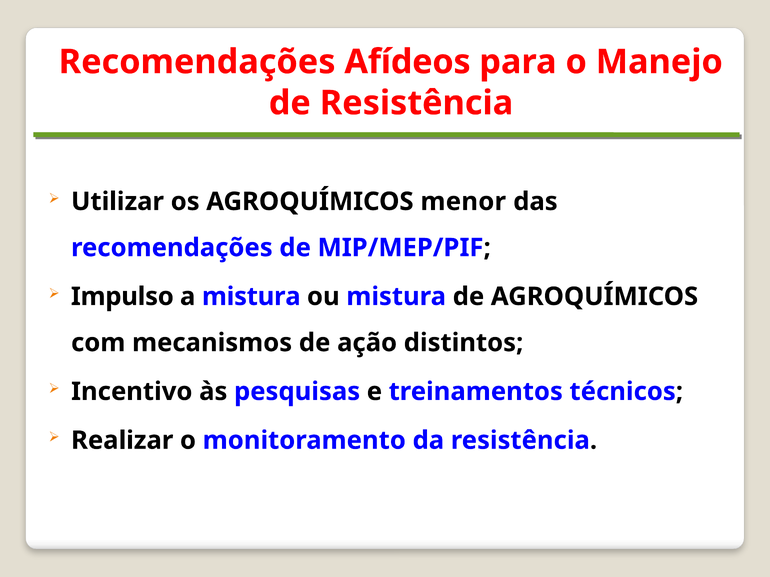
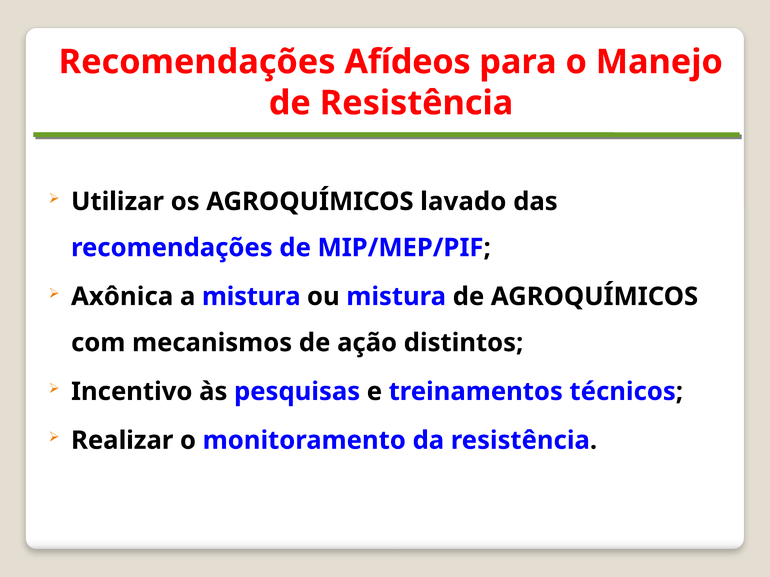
menor: menor -> lavado (463, 202)
Impulso: Impulso -> Axônica (122, 297)
